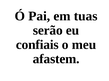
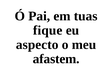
serão: serão -> fique (48, 31)
confiais: confiais -> aspecto (37, 45)
